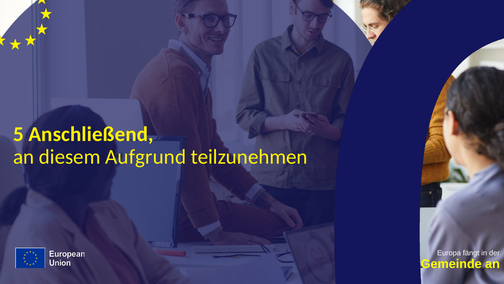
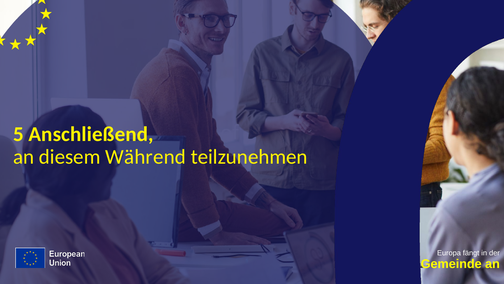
Aufgrund: Aufgrund -> Während (146, 157)
